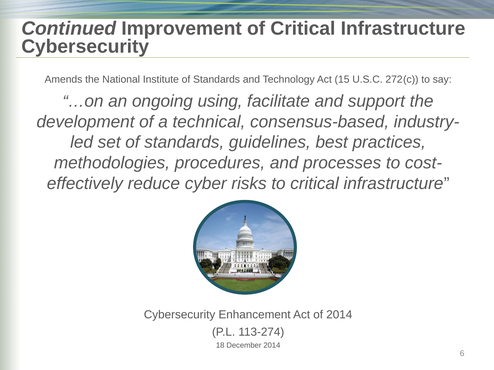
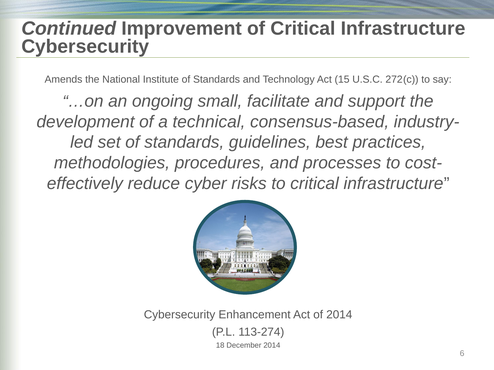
using: using -> small (220, 101)
